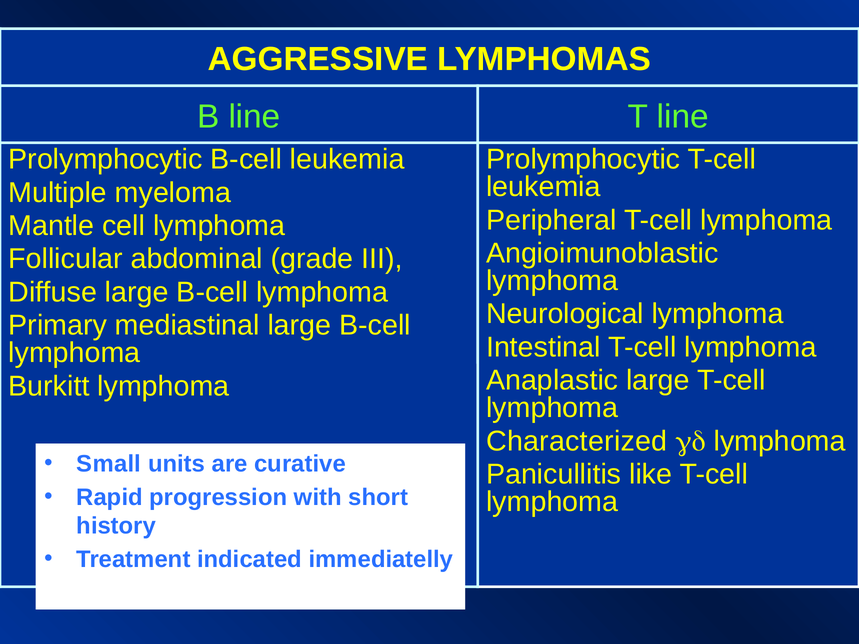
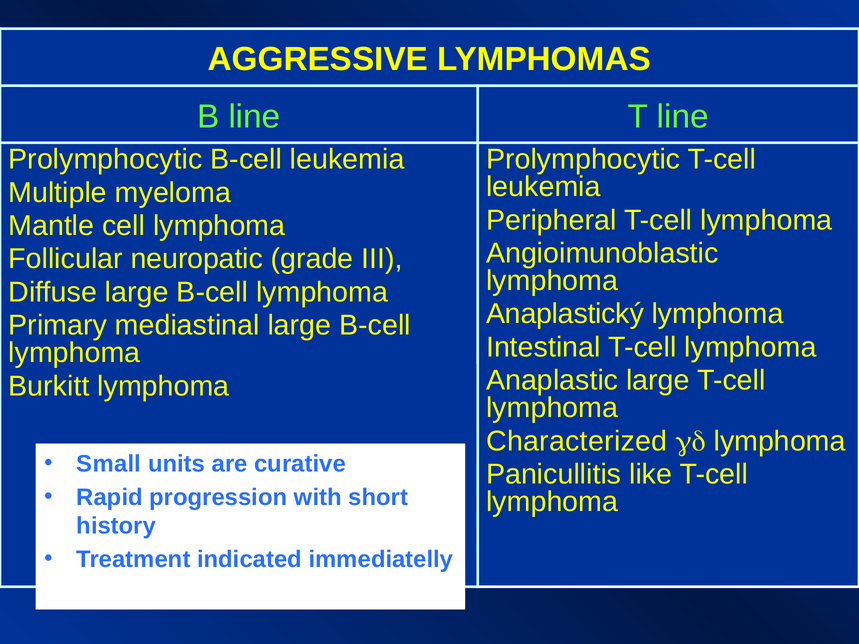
abdominal: abdominal -> neuropatic (197, 259)
Neurological: Neurological -> Anaplastický (565, 314)
